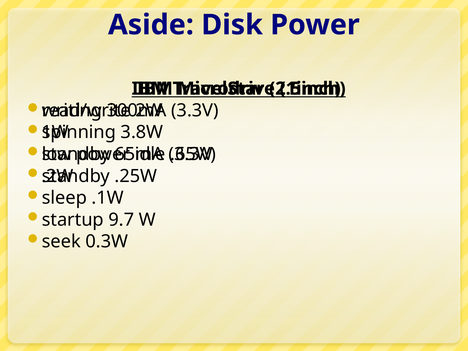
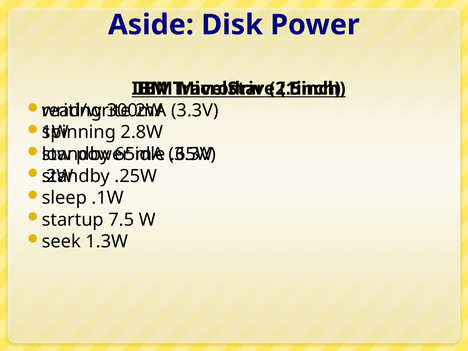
3.8W: 3.8W -> 2.8W (142, 132)
9.7: 9.7 -> 7.5 (121, 220)
0.3W: 0.3W -> 1.3W (107, 242)
